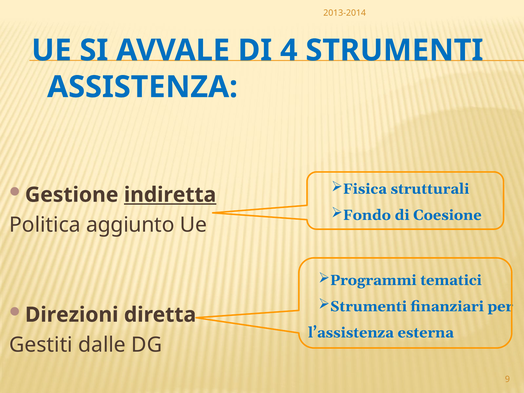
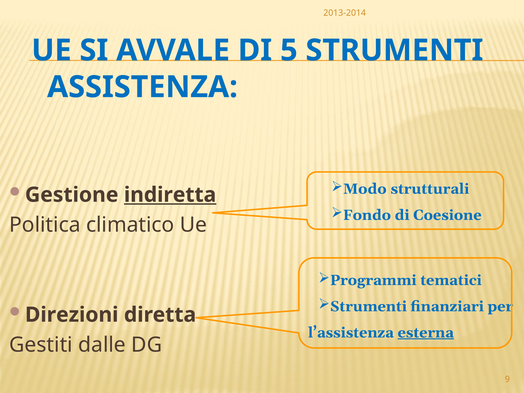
4: 4 -> 5 (289, 50)
Fisica: Fisica -> Modo (365, 189)
aggiunto: aggiunto -> climatico (130, 225)
esterna underline: none -> present (426, 333)
